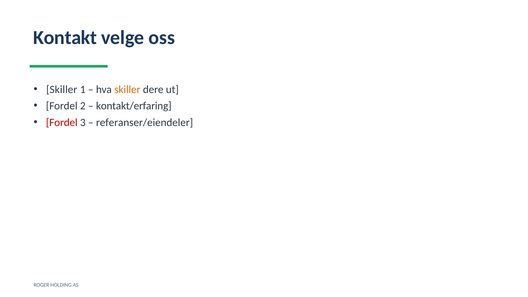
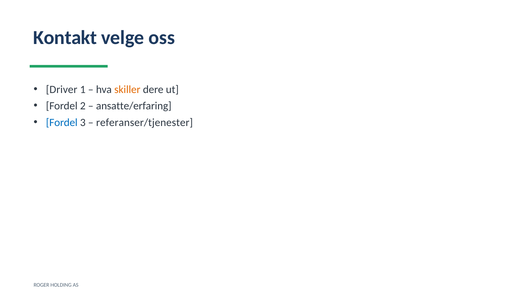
Skiller: Skiller -> Driver (62, 89)
kontakt/erfaring: kontakt/erfaring -> ansatte/erfaring (134, 106)
Fordel colour: red -> blue (62, 122)
referanser/eiendeler: referanser/eiendeler -> referanser/tjenester (145, 122)
